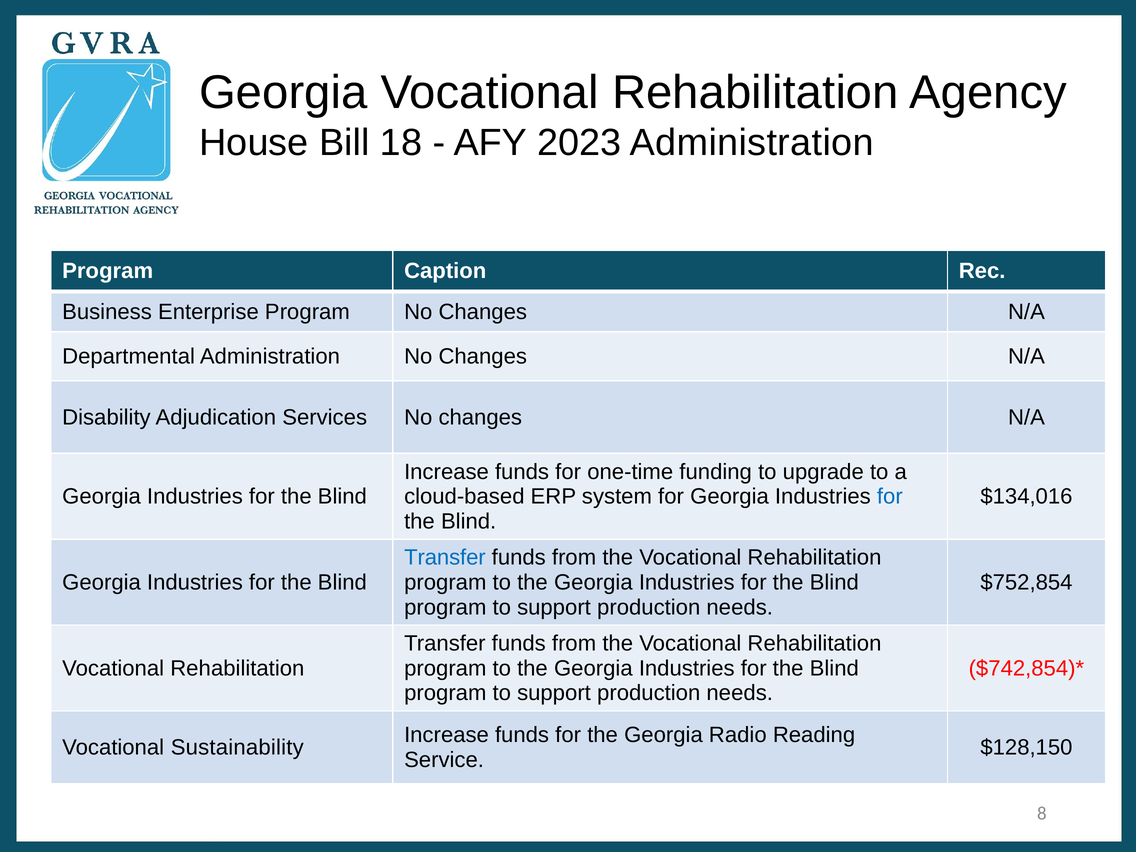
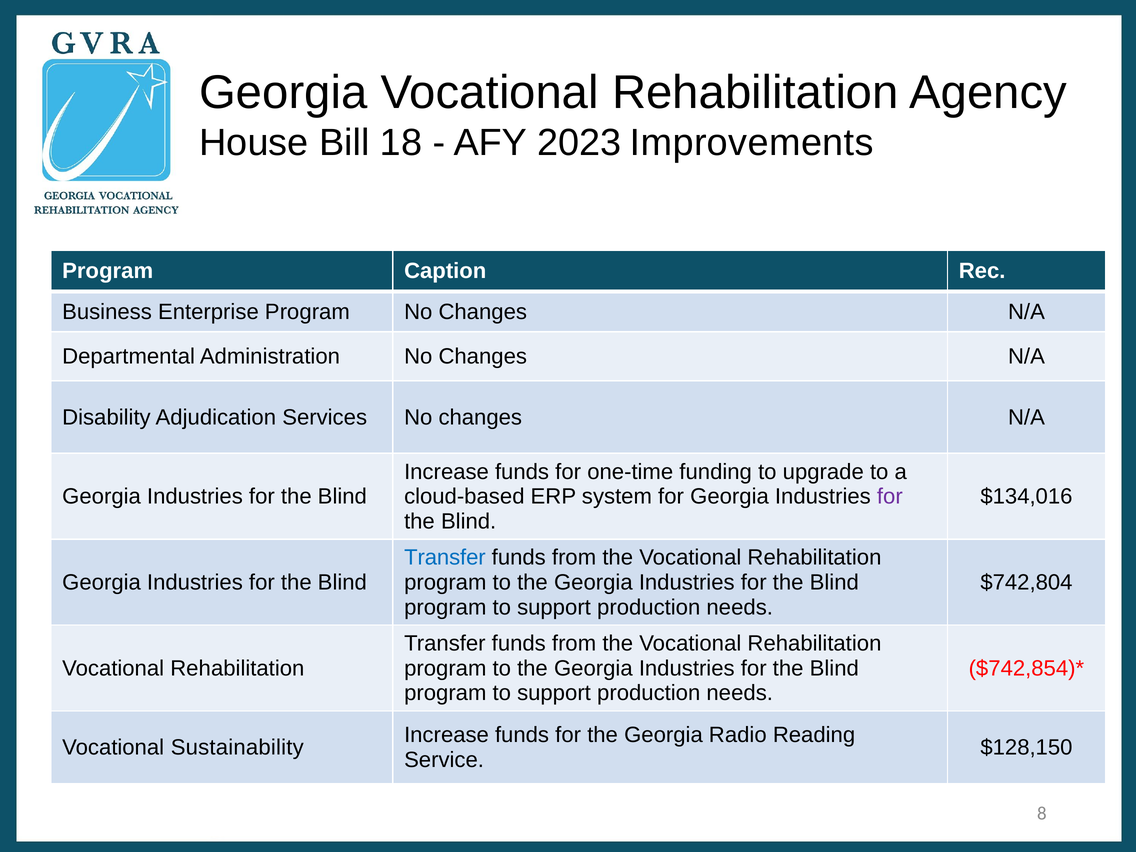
2023 Administration: Administration -> Improvements (752, 143)
for colour: blue -> purple (890, 497)
$752,854: $752,854 -> $742,804 (1026, 582)
